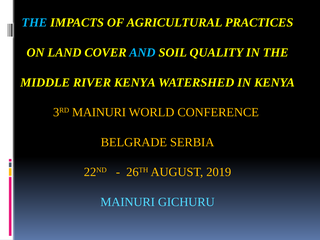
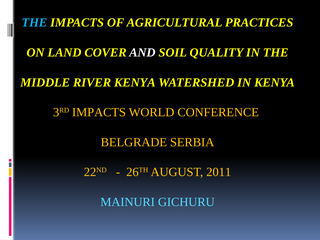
AND colour: light blue -> white (142, 53)
3RD MAINURI: MAINURI -> IMPACTS (99, 112)
2019: 2019 -> 2011 (219, 172)
